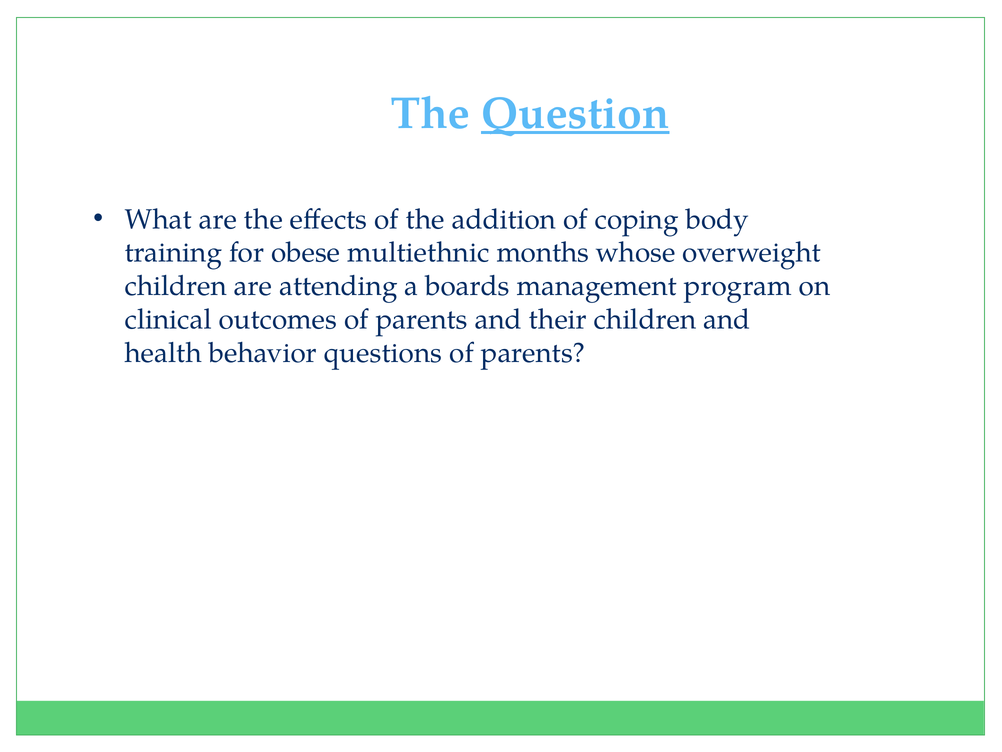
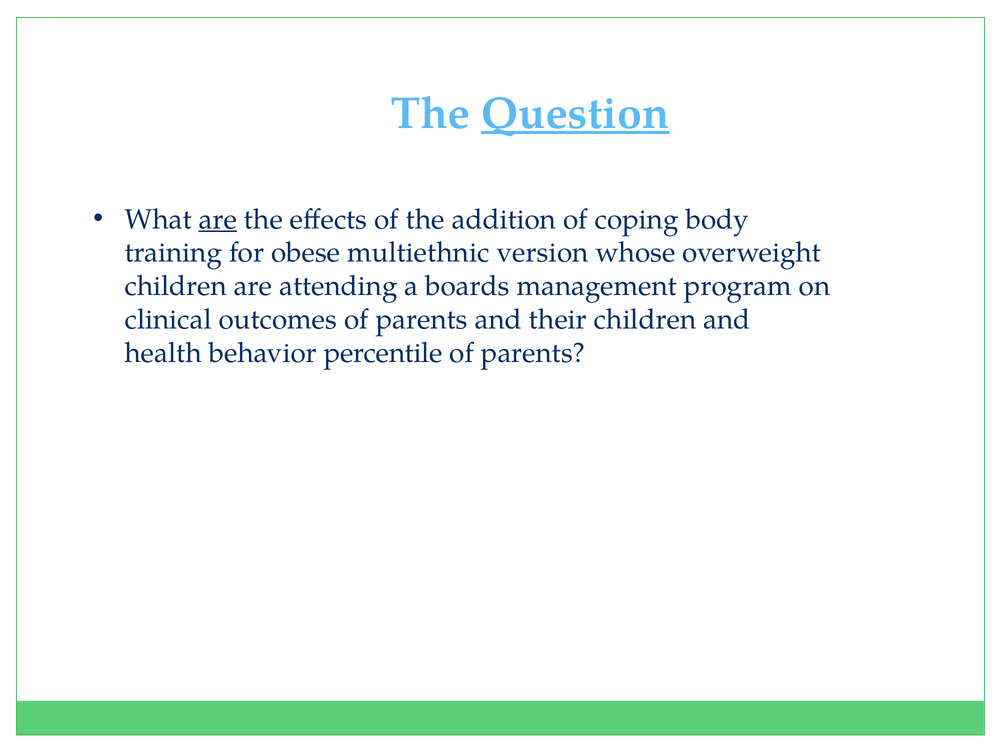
are underline: none -> present (218, 219)
months: months -> version (543, 253)
questions: questions -> percentile (383, 353)
